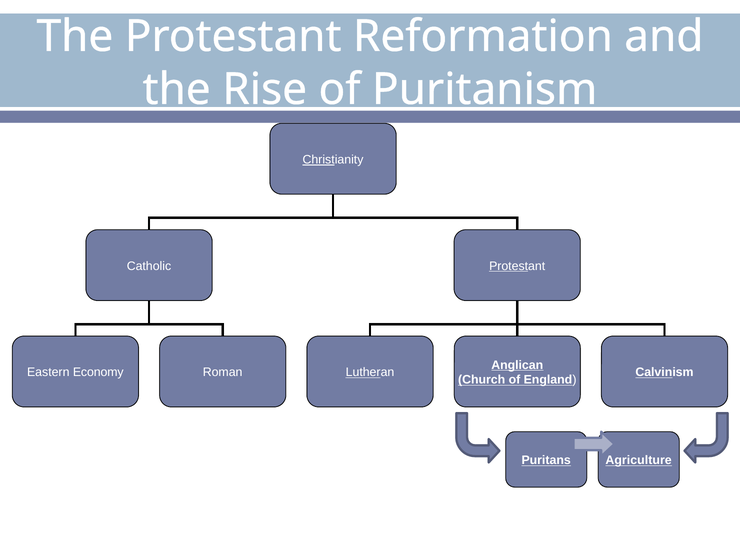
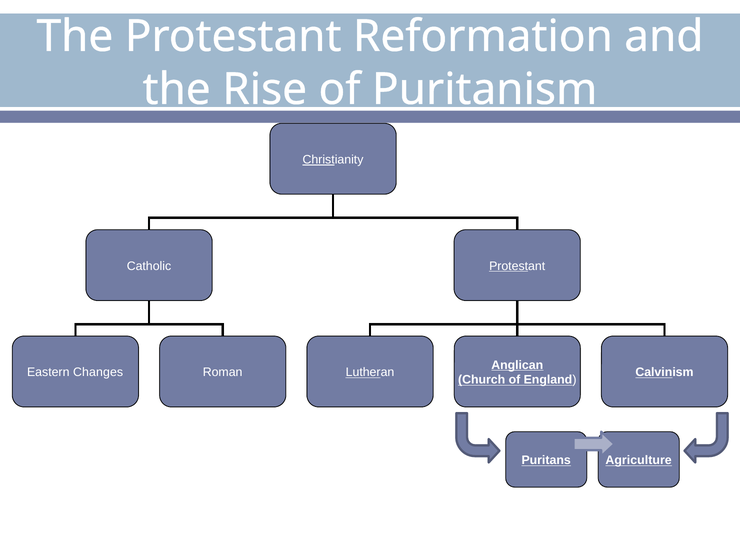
Economy: Economy -> Changes (98, 372)
